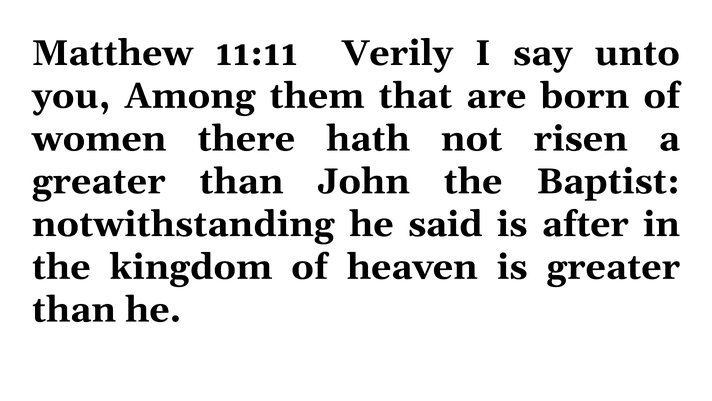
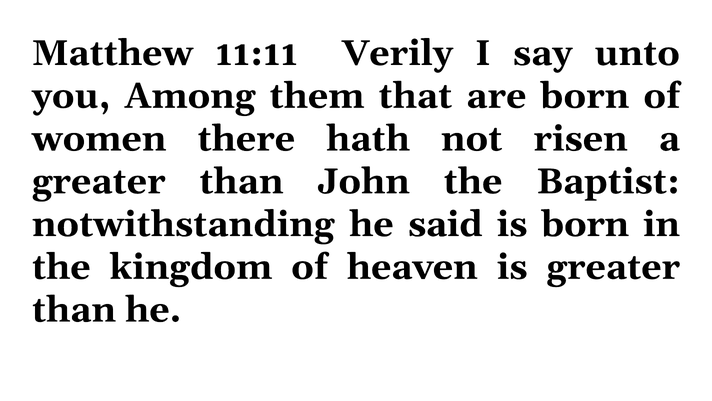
is after: after -> born (585, 224)
